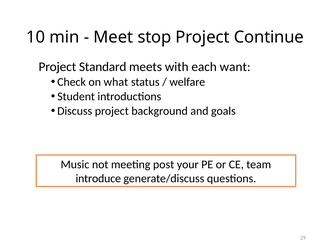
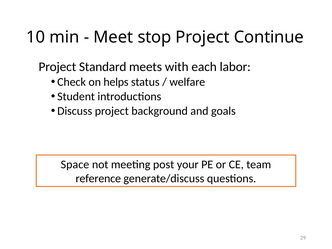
want: want -> labor (235, 67)
what: what -> helps (116, 82)
Music: Music -> Space (75, 164)
introduce: introduce -> reference (98, 179)
